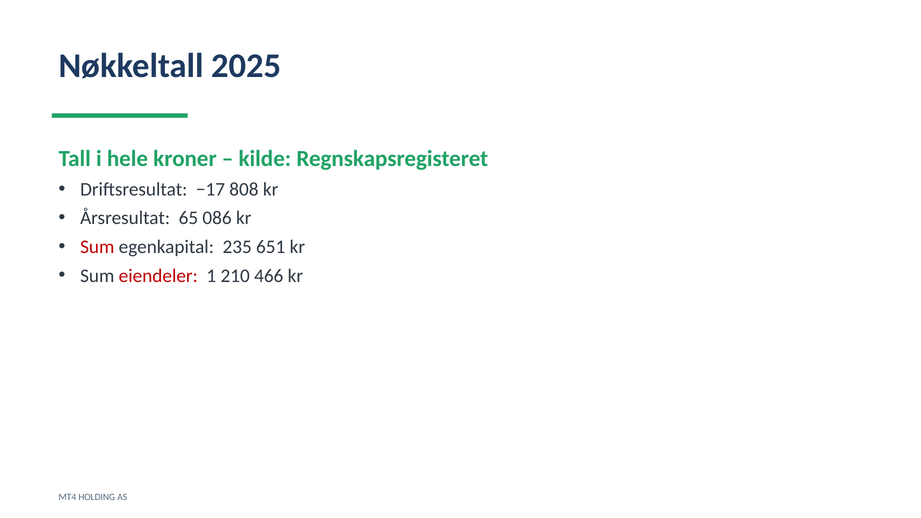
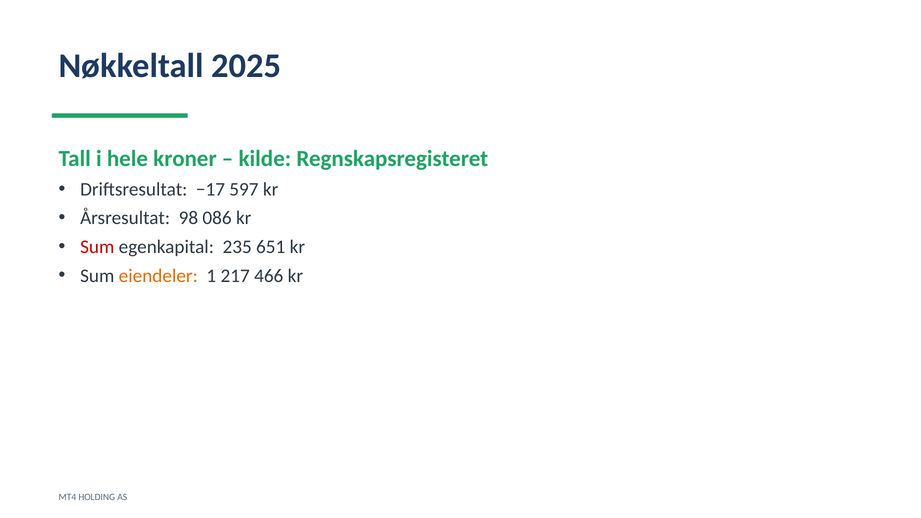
808: 808 -> 597 (244, 189)
65: 65 -> 98 (188, 218)
eiendeler colour: red -> orange (158, 276)
210: 210 -> 217 (235, 276)
